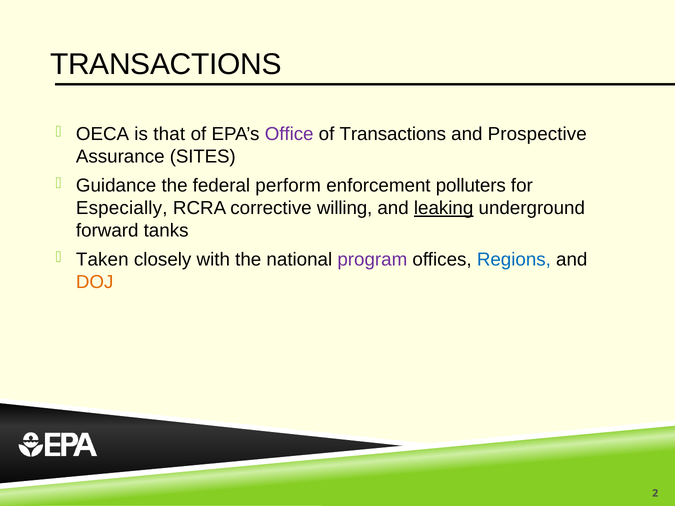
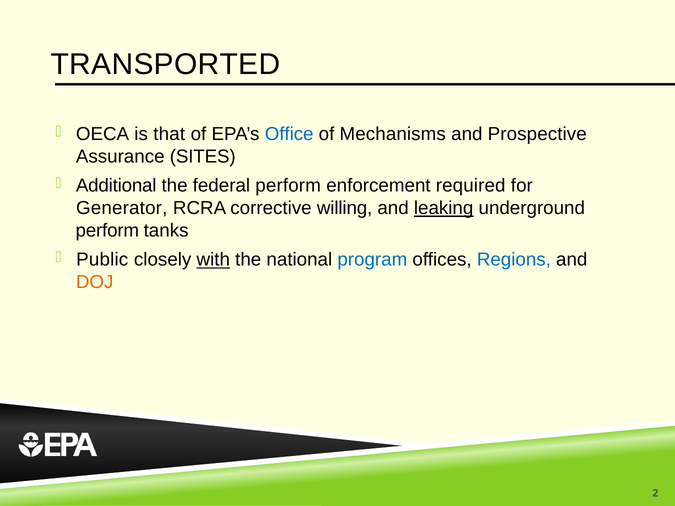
TRANSACTIONS: TRANSACTIONS -> TRANSPORTED (165, 65)
Office colour: purple -> blue (289, 134)
of Transactions: Transactions -> Mechanisms (393, 134)
Guidance: Guidance -> Additional (116, 186)
polluters: polluters -> required (471, 186)
Especially: Especially -> Generator (122, 208)
forward: forward -> perform (107, 231)
Taken: Taken -> Public (102, 260)
with underline: none -> present (213, 260)
program colour: purple -> blue (372, 260)
